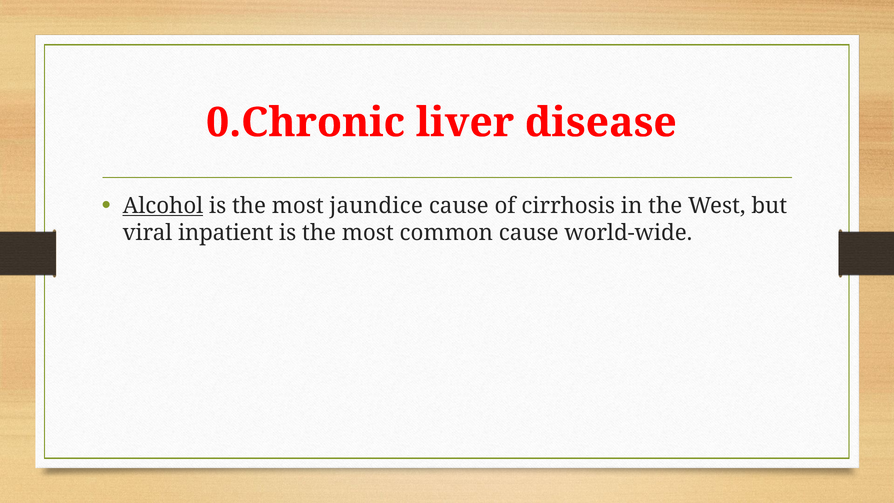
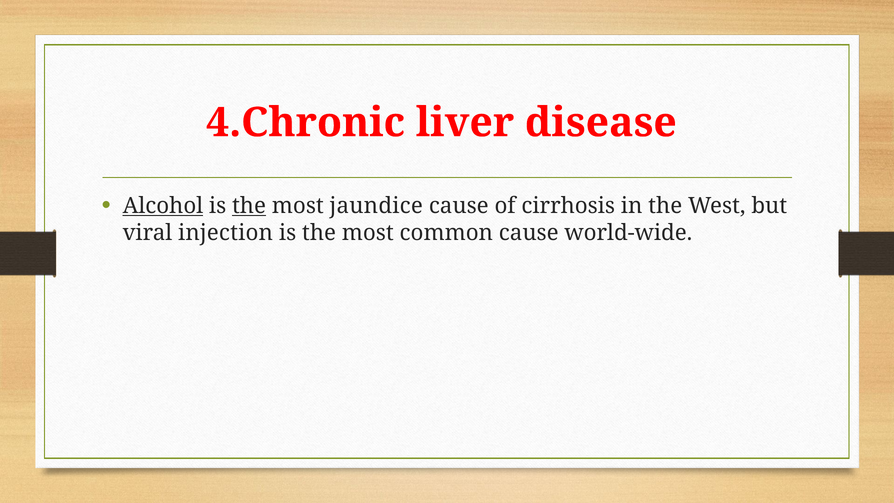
0.Chronic: 0.Chronic -> 4.Chronic (306, 123)
the underline: none -> present (249, 206)
inpatient: inpatient -> injection (226, 233)
